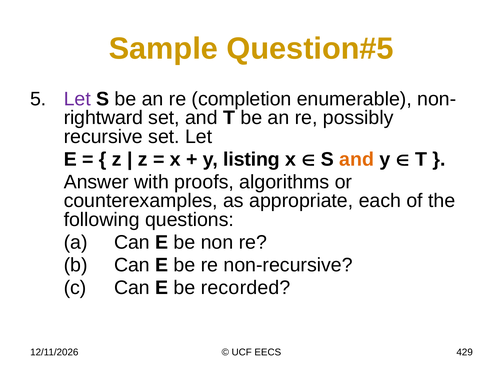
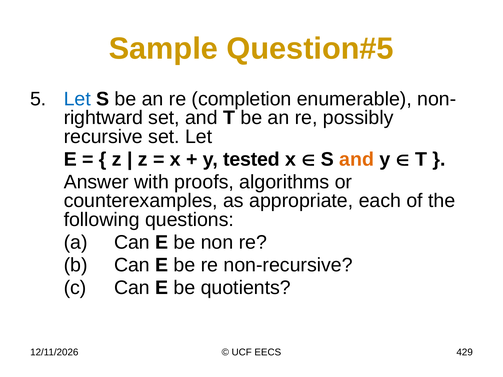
Let colour: purple -> blue (77, 99)
listing: listing -> tested (252, 159)
recorded: recorded -> quotients (246, 288)
